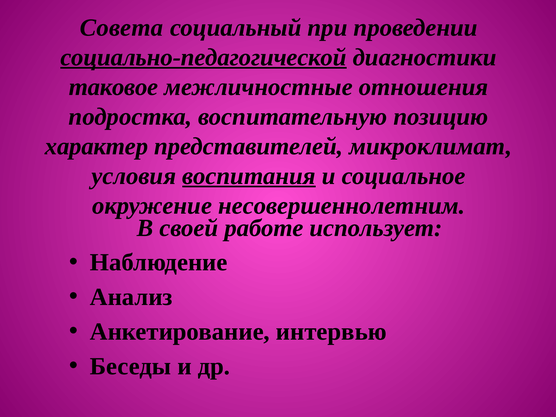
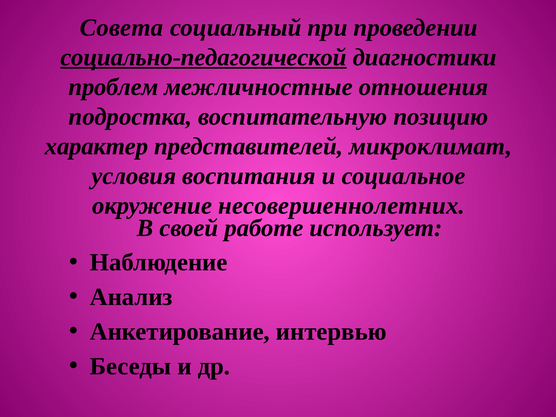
таковое: таковое -> проблем (113, 87)
воспитания underline: present -> none (249, 176)
несовершеннолетним: несовершеннолетним -> несовершеннолетних (341, 206)
